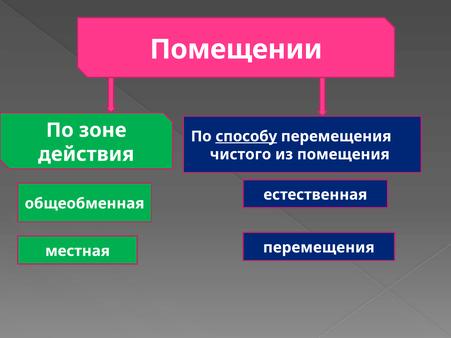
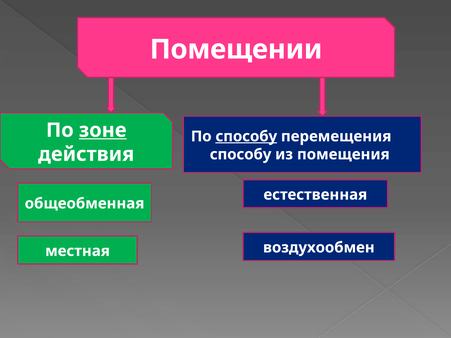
зоне underline: none -> present (103, 130)
чистого: чистого -> способу (241, 155)
перемещения: перемещения -> воздухообмен (319, 248)
